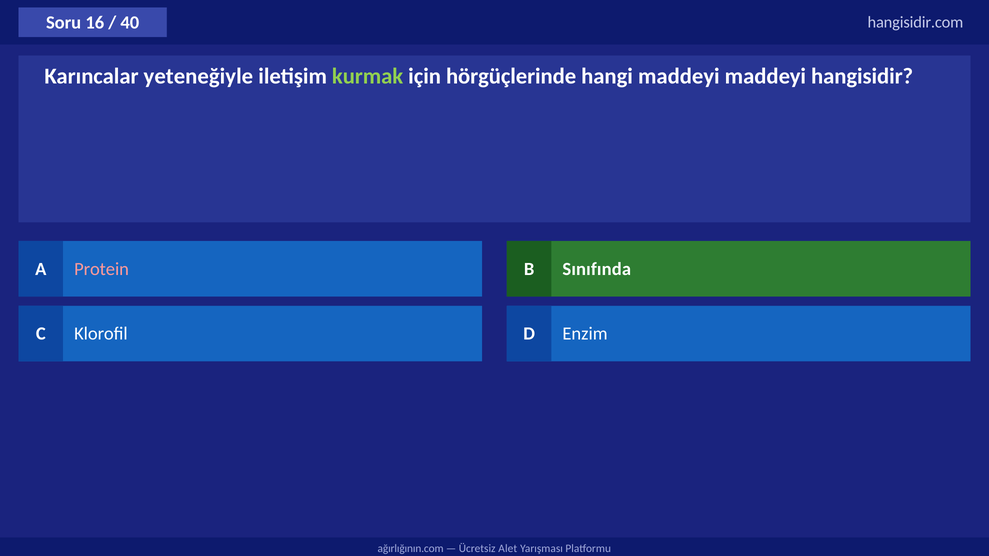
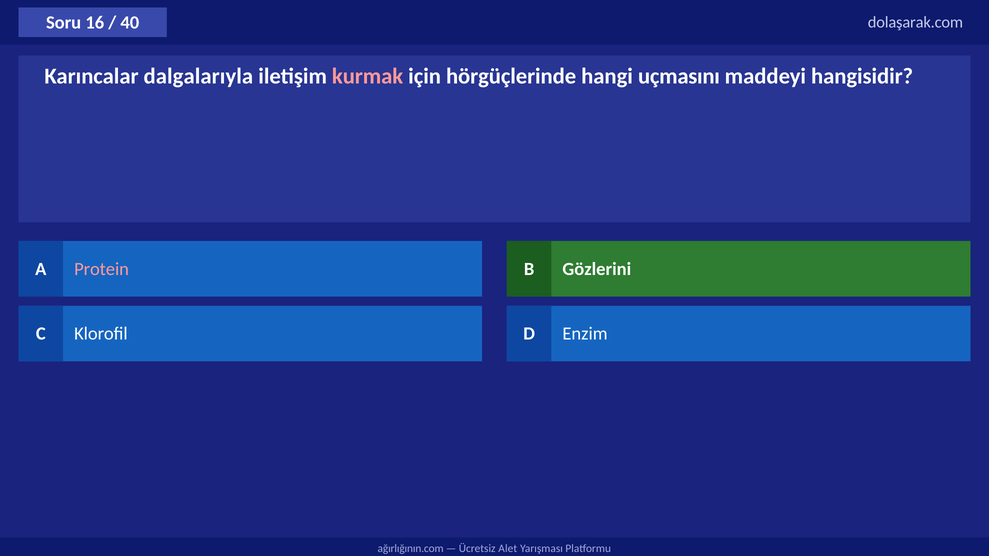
hangisidir.com: hangisidir.com -> dolaşarak.com (915, 22)
yeteneğiyle: yeteneğiyle -> dalgalarıyla (198, 76)
kurmak colour: light green -> pink (368, 76)
hangi maddeyi: maddeyi -> uçmasını (679, 76)
Sınıfında: Sınıfında -> Gözlerini (597, 269)
